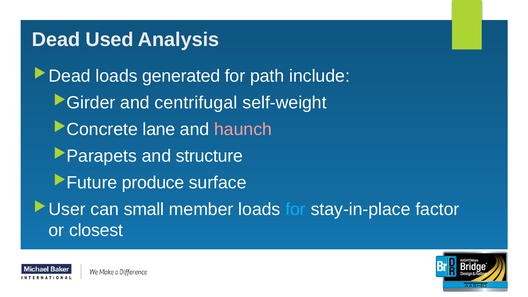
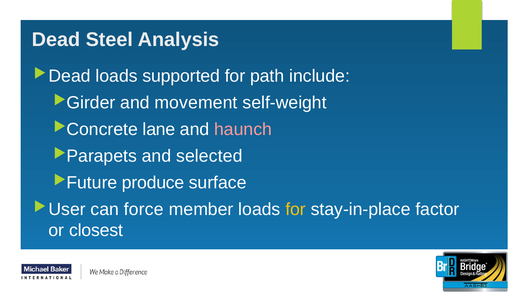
Used: Used -> Steel (109, 40)
generated: generated -> supported (181, 76)
centrifugal: centrifugal -> movement (196, 103)
structure: structure -> selected (209, 156)
small: small -> force (144, 209)
for colour: light blue -> yellow (296, 209)
